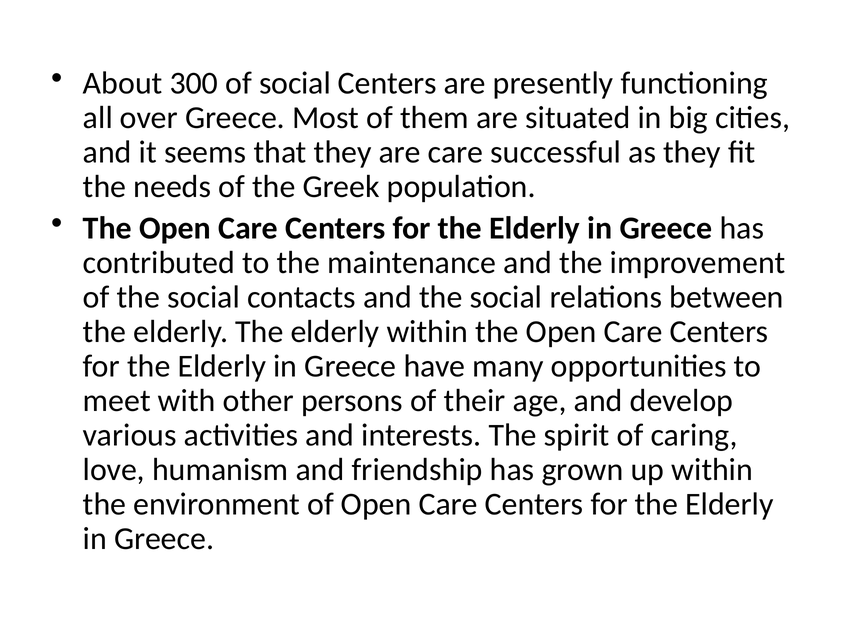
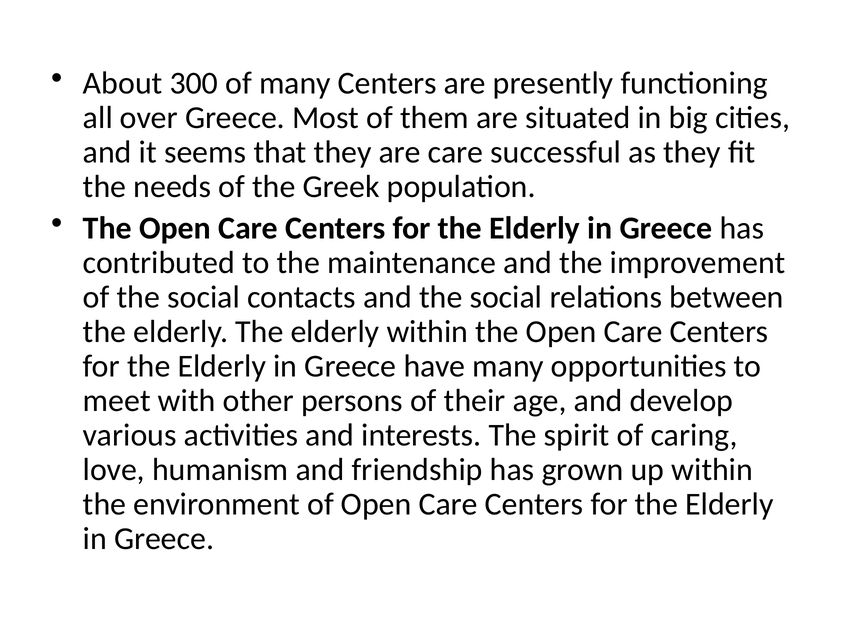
of social: social -> many (295, 83)
